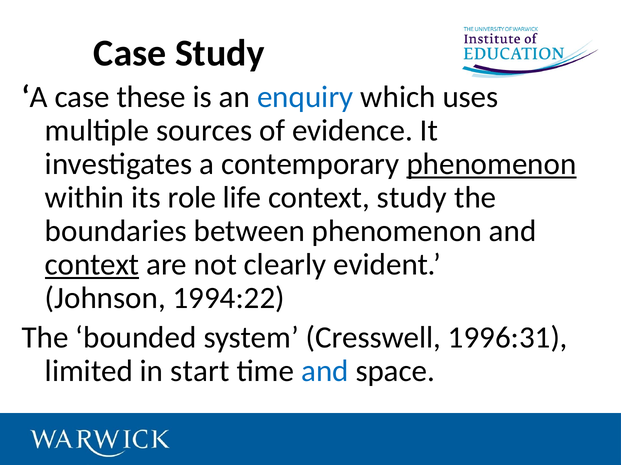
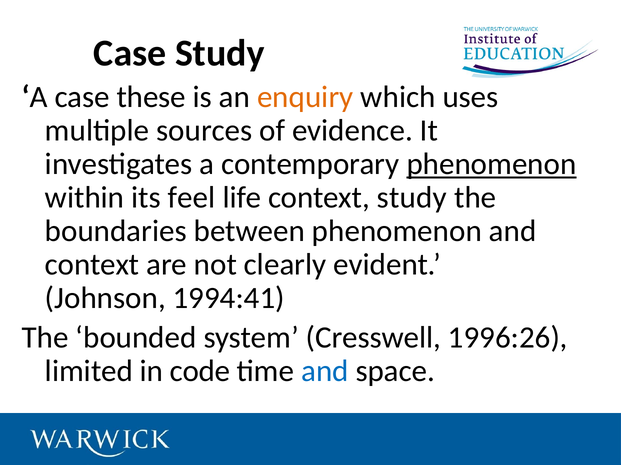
enquiry colour: blue -> orange (305, 97)
role: role -> feel (192, 198)
context underline: present -> none (92, 265)
1994:22: 1994:22 -> 1994:41 (229, 298)
1996:31: 1996:31 -> 1996:26 (508, 338)
start: start -> code (200, 372)
